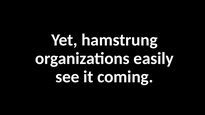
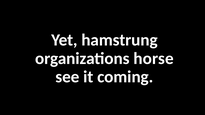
easily: easily -> horse (154, 59)
